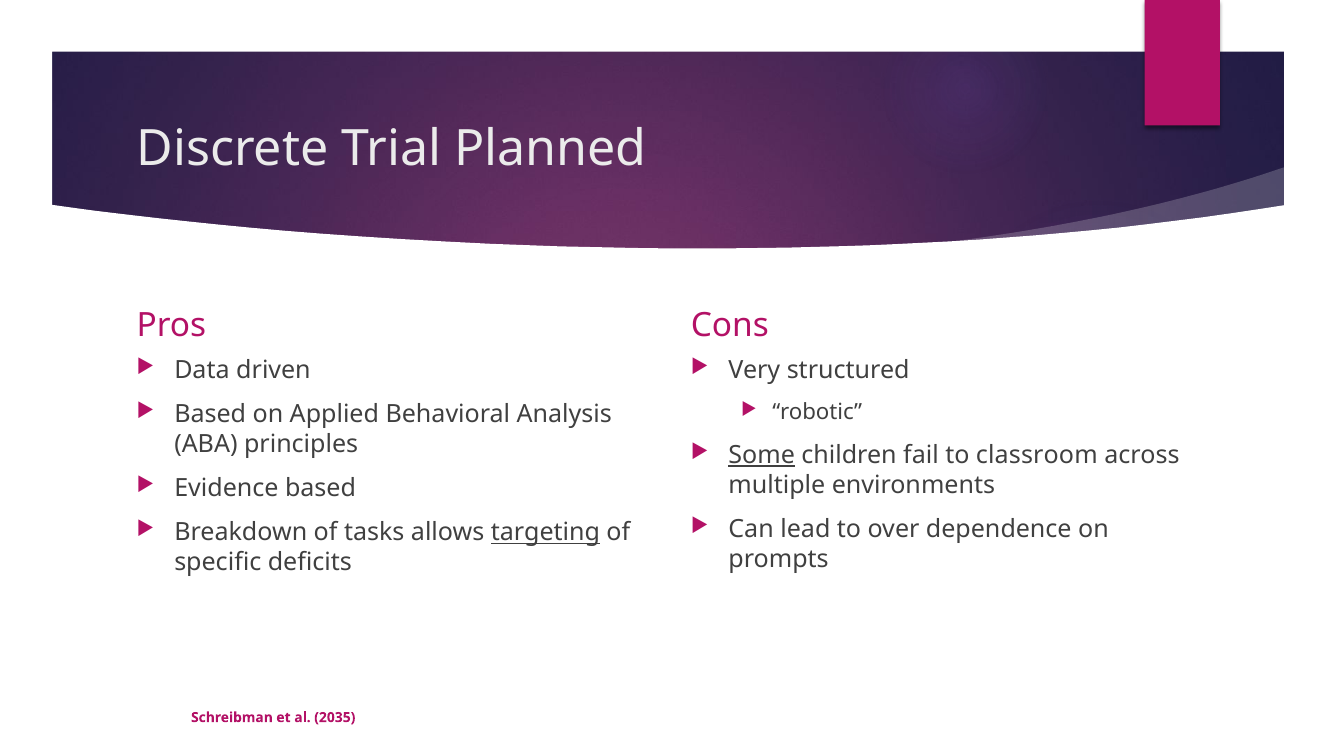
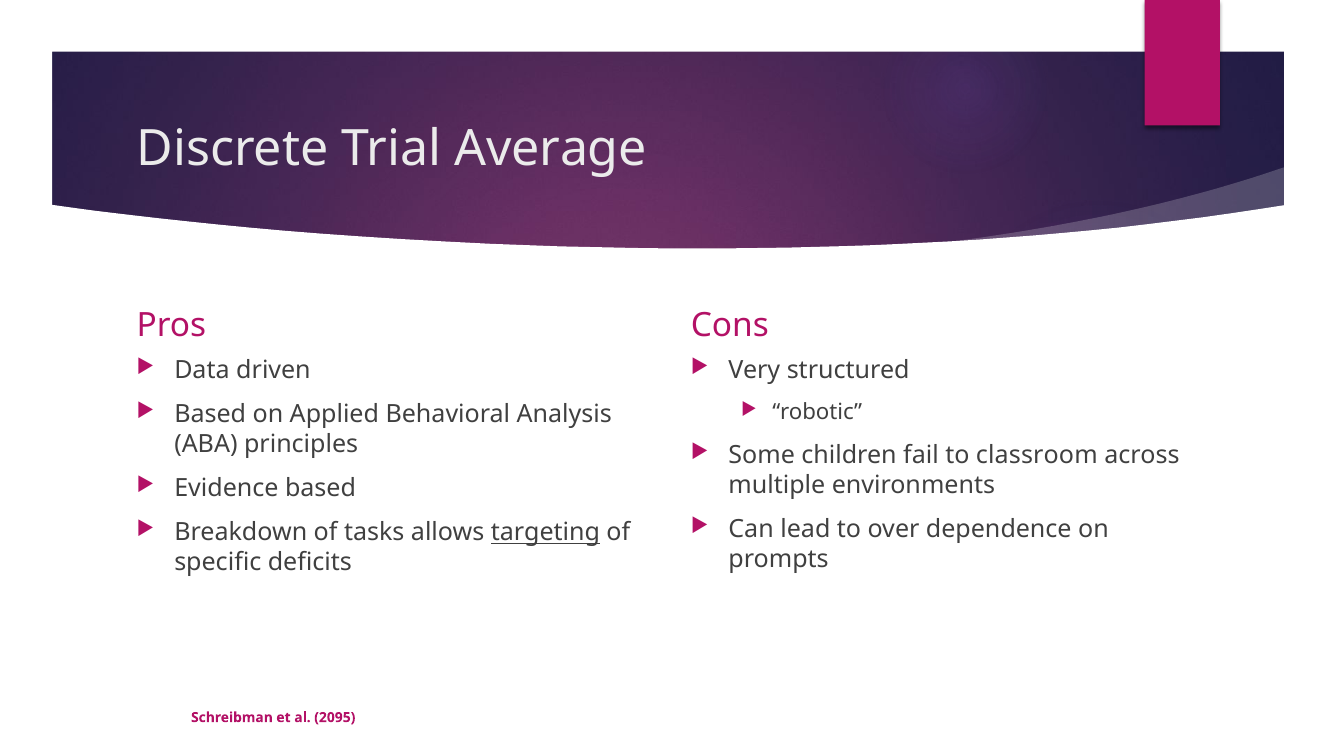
Planned: Planned -> Average (551, 149)
Some underline: present -> none (762, 455)
2035: 2035 -> 2095 (335, 718)
